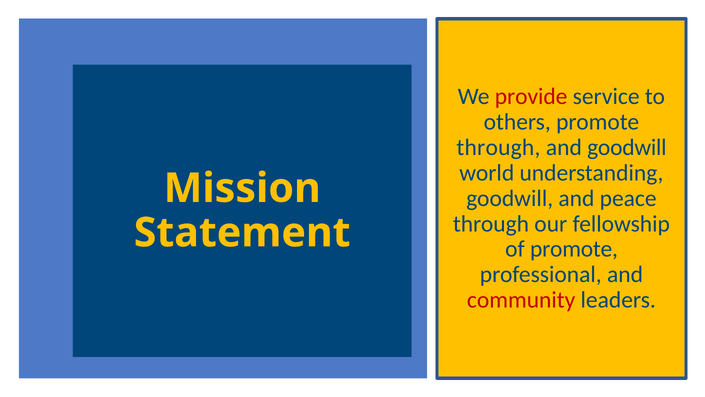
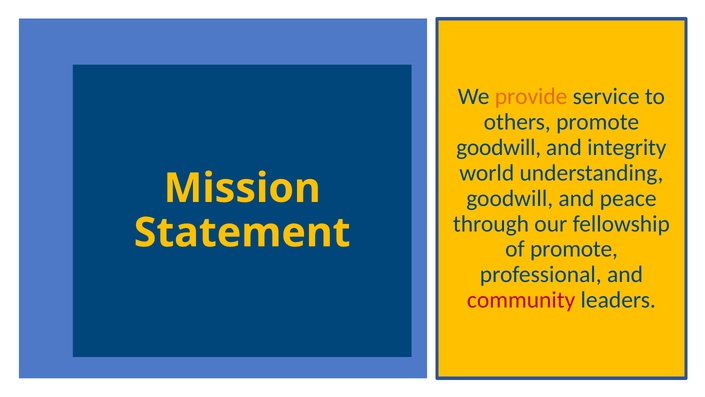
provide colour: red -> orange (531, 97)
through: through -> goodwill (499, 147)
and goodwill: goodwill -> integrity (627, 147)
